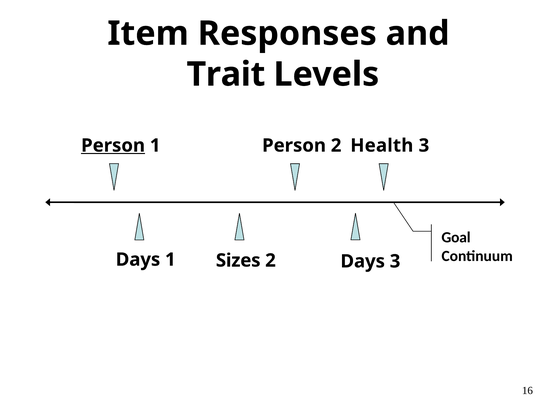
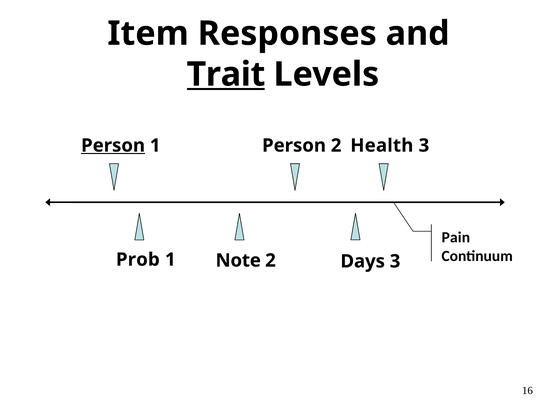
Trait underline: none -> present (226, 74)
Goal: Goal -> Pain (456, 237)
Days: Days -> Prob (138, 259)
Sizes: Sizes -> Note (238, 260)
